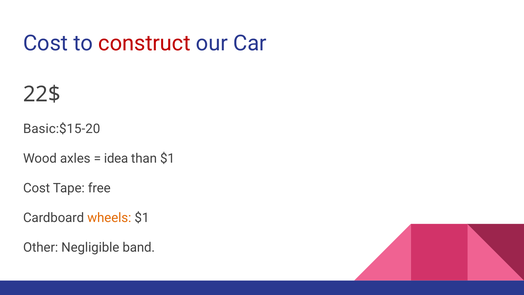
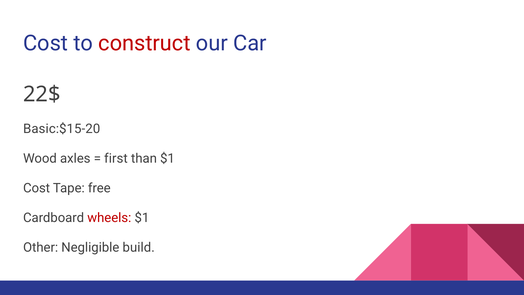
idea: idea -> first (116, 158)
wheels colour: orange -> red (109, 218)
band: band -> build (139, 247)
